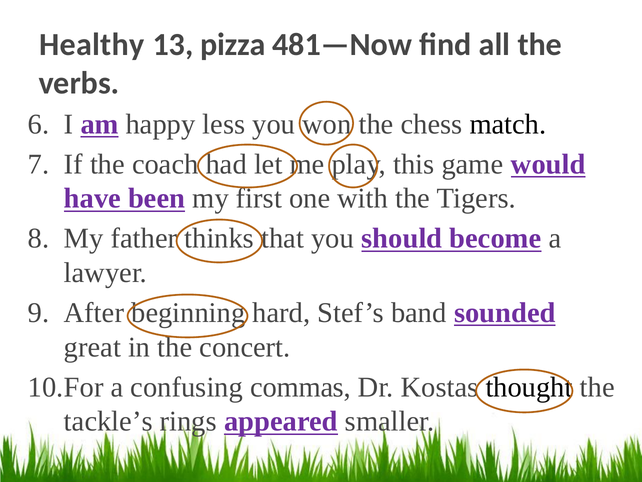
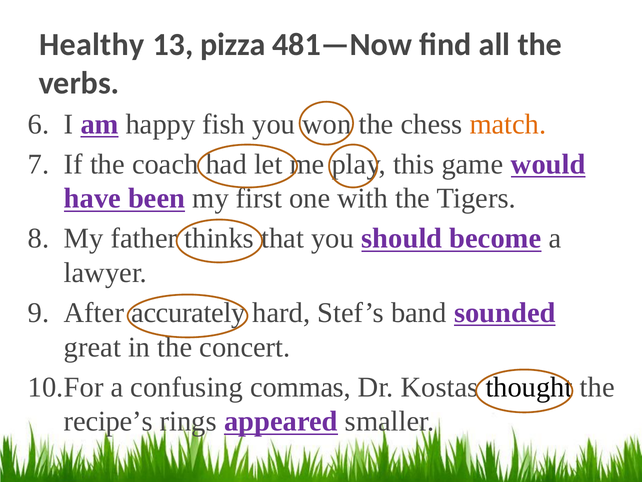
less: less -> fish (224, 124)
match colour: black -> orange (508, 124)
beginning: beginning -> accurately (188, 313)
tackle’s: tackle’s -> recipe’s (108, 421)
